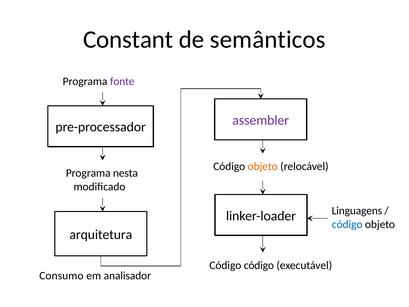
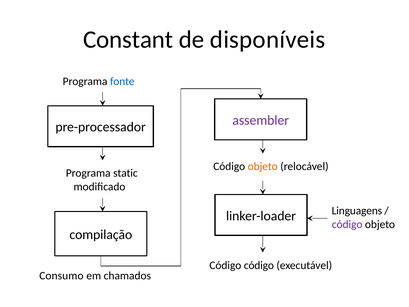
semânticos: semânticos -> disponíveis (268, 40)
fonte colour: purple -> blue (122, 81)
nesta: nesta -> static (125, 173)
código colour: blue -> purple (347, 224)
arquitetura: arquitetura -> compilação (101, 234)
analisador: analisador -> chamados (127, 275)
